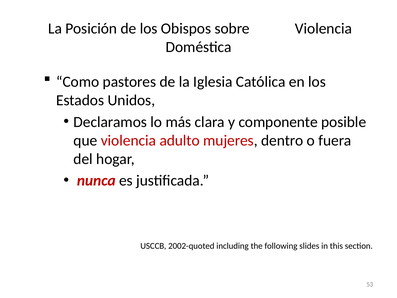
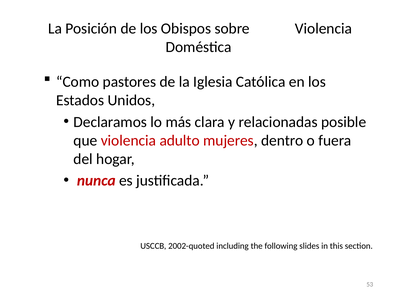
componente: componente -> relacionadas (278, 122)
